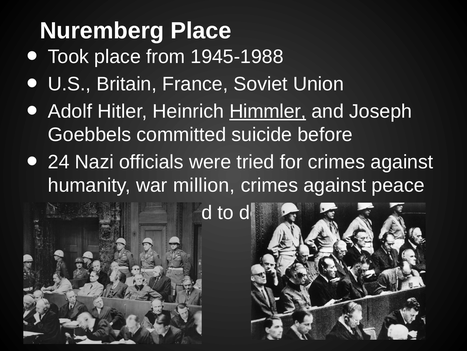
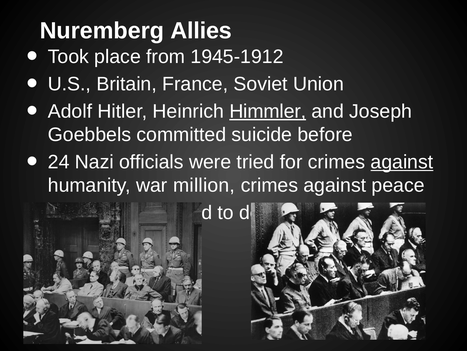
Nuremberg Place: Place -> Allies (201, 31)
1945-1988: 1945-1988 -> 1945-1912 (237, 57)
against underline: none -> present (402, 162)
